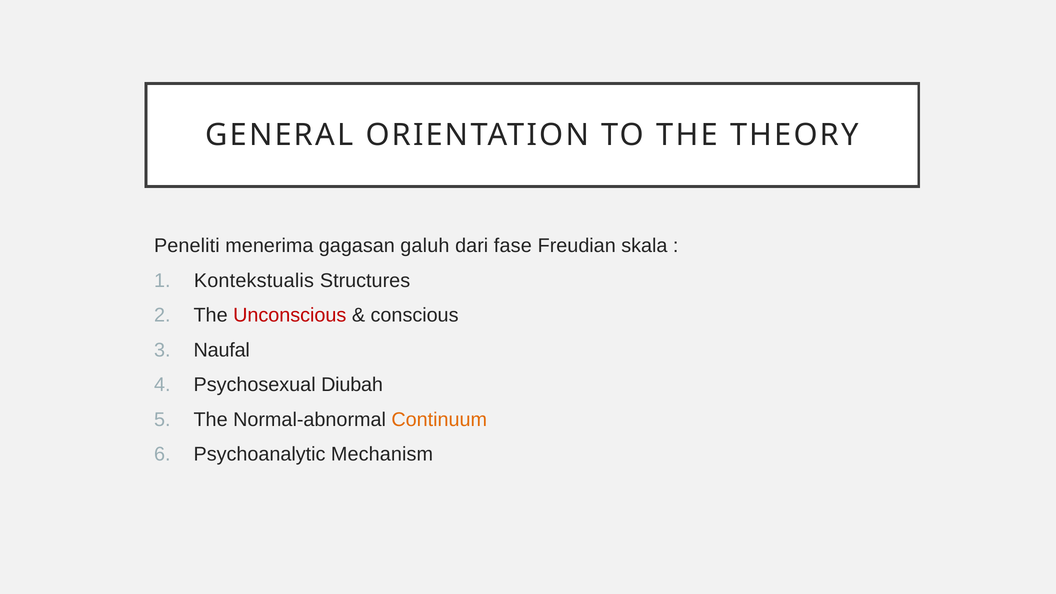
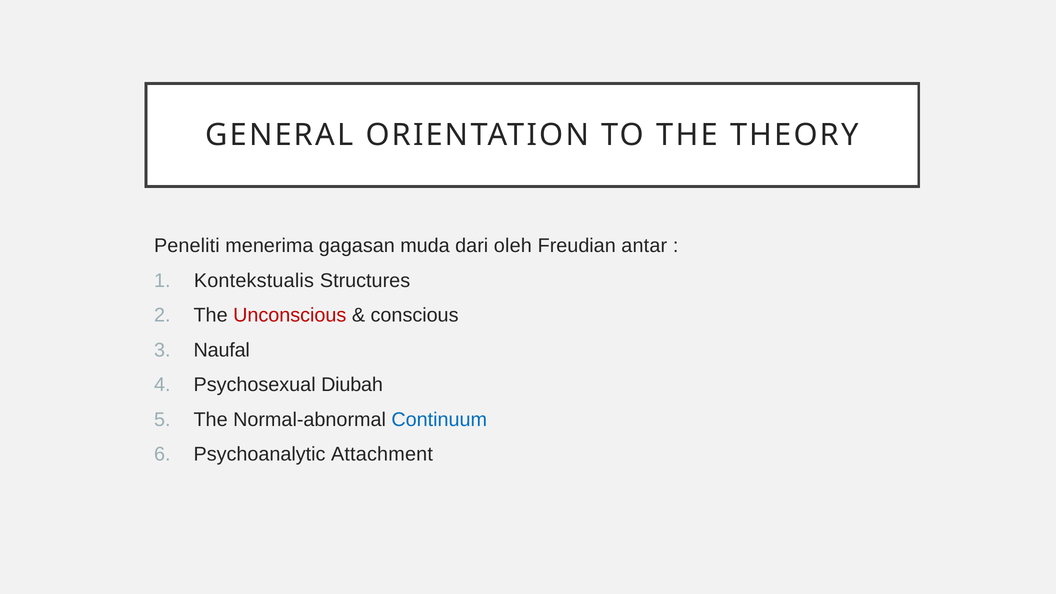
galuh: galuh -> muda (425, 246)
fase: fase -> oleh (513, 246)
skala: skala -> antar (644, 246)
Continuum colour: orange -> blue (439, 420)
Mechanism: Mechanism -> Attachment (382, 454)
